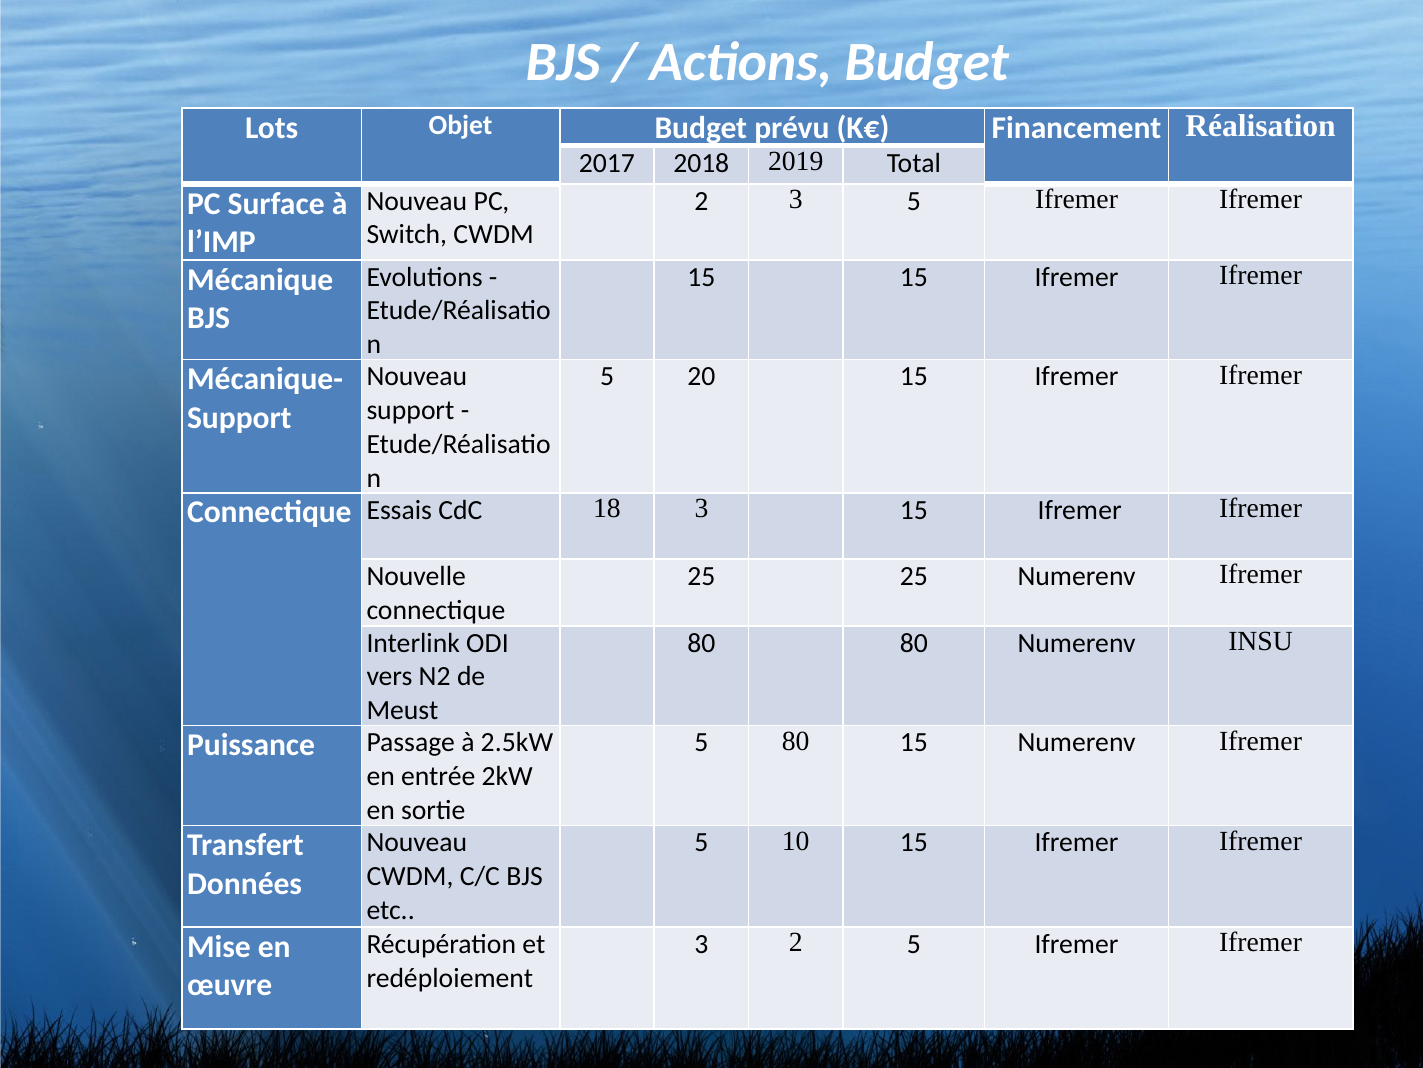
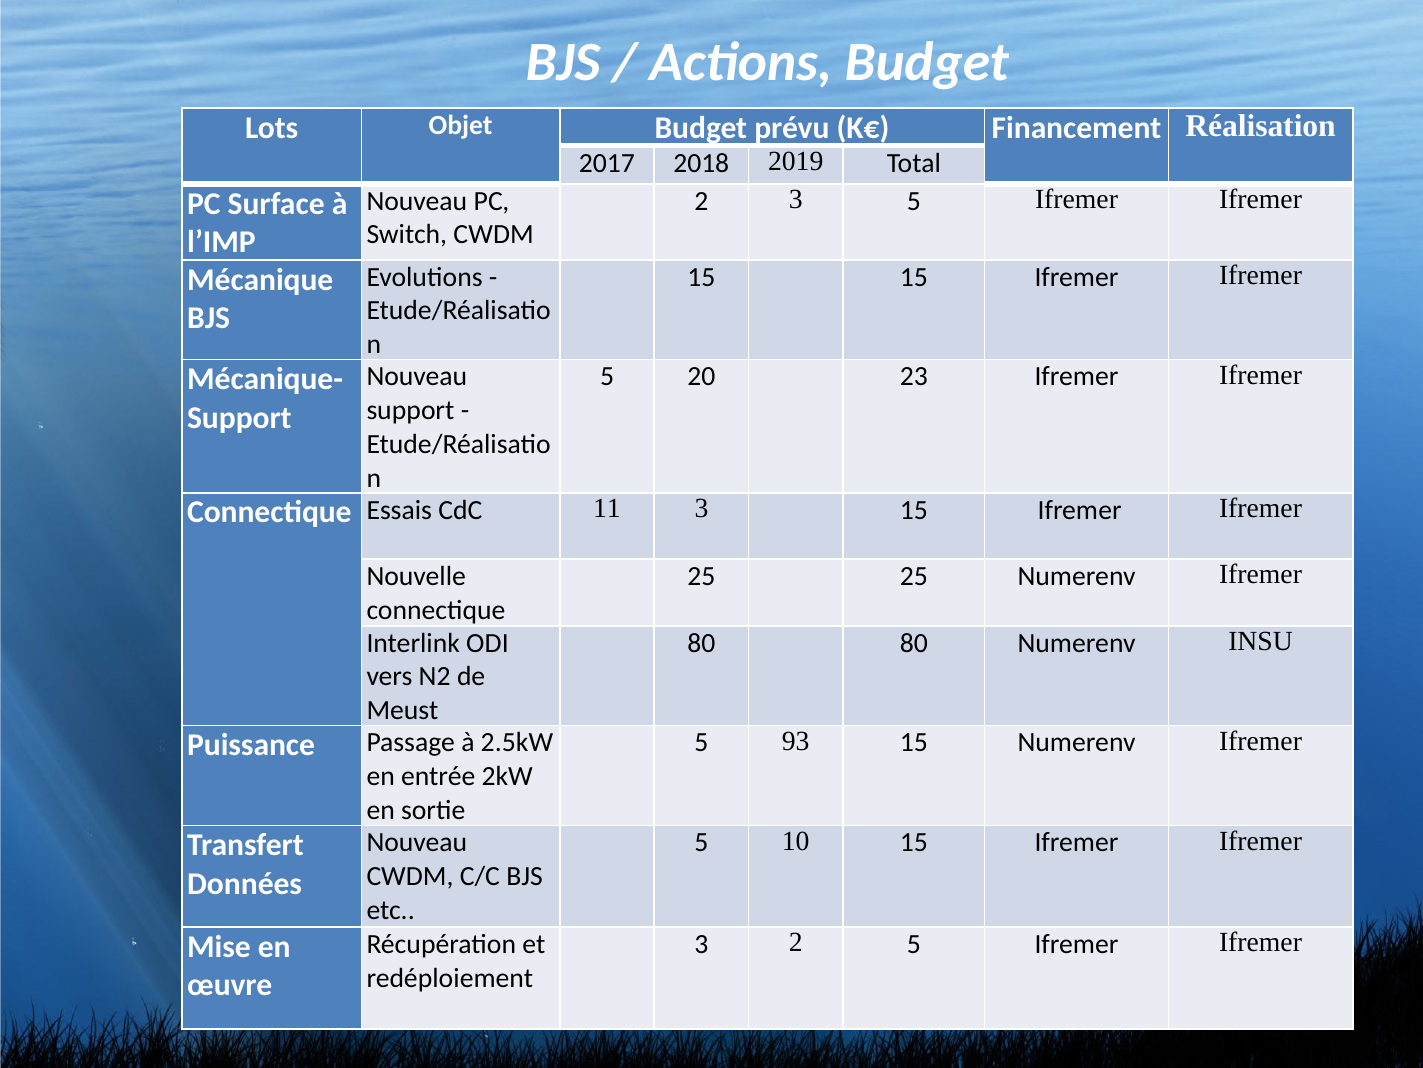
20 15: 15 -> 23 (914, 377)
18: 18 -> 11 (607, 508)
5 80: 80 -> 93 (796, 741)
